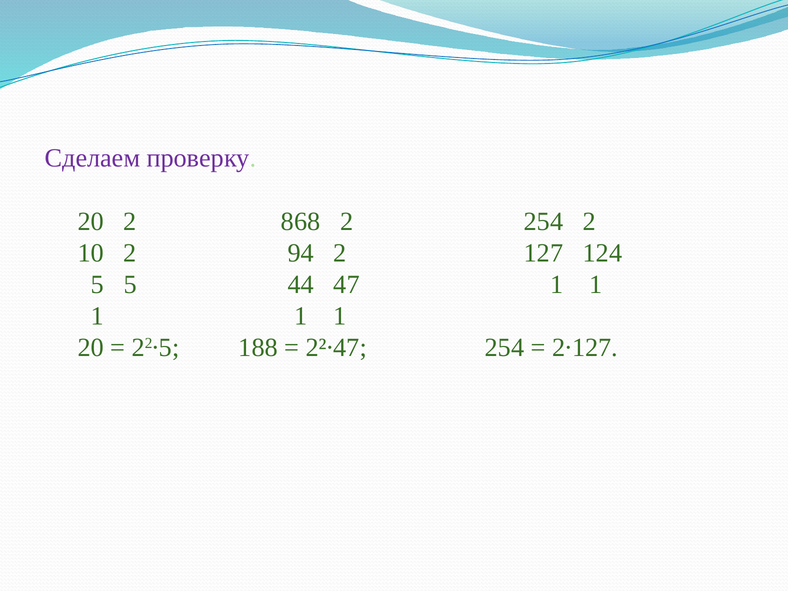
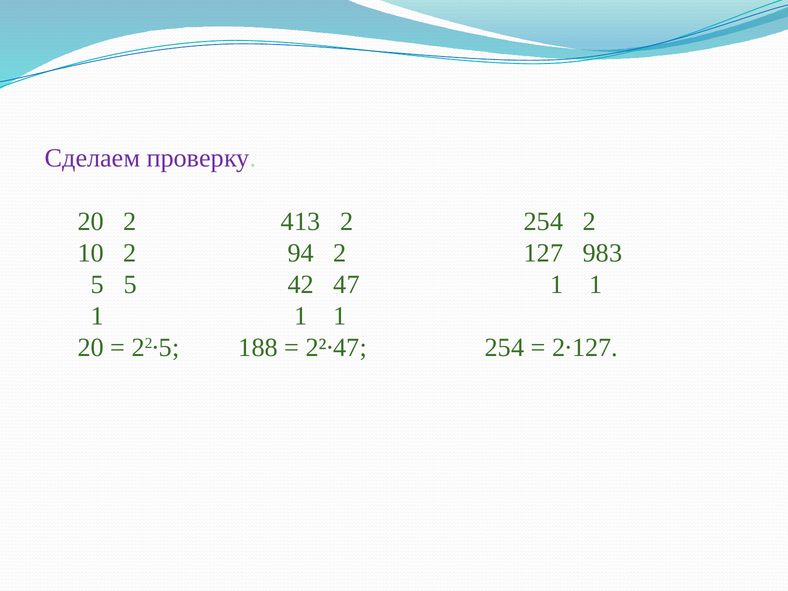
868: 868 -> 413 (301, 221)
124: 124 -> 983 (603, 253)
44: 44 -> 42 (301, 284)
